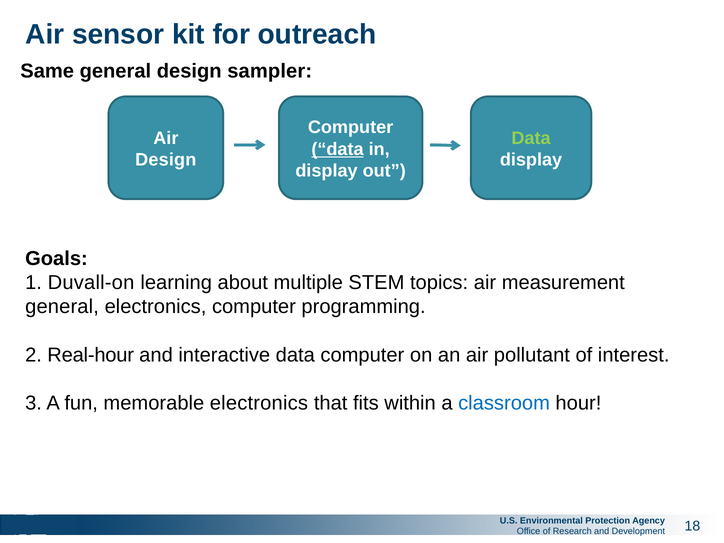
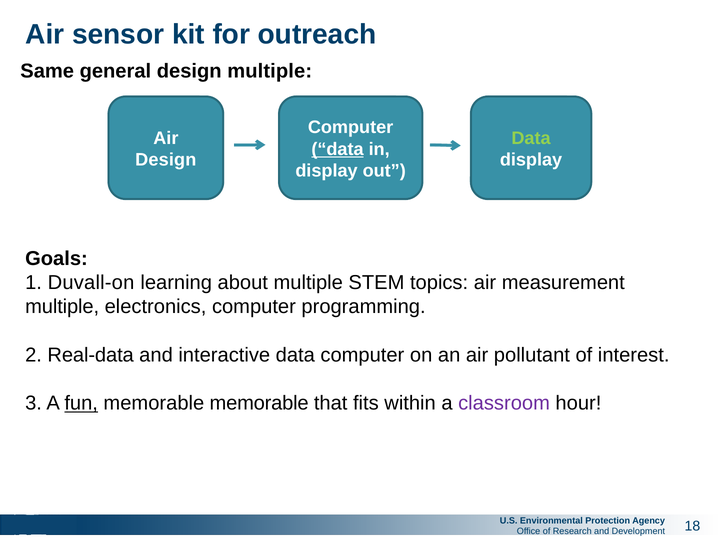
design sampler: sampler -> multiple (270, 71)
general: general -> multiple (62, 307)
Real-hour: Real-hour -> Real-data (91, 355)
fun underline: none -> present (81, 403)
memorable electronics: electronics -> memorable (259, 403)
classroom colour: blue -> purple (504, 403)
